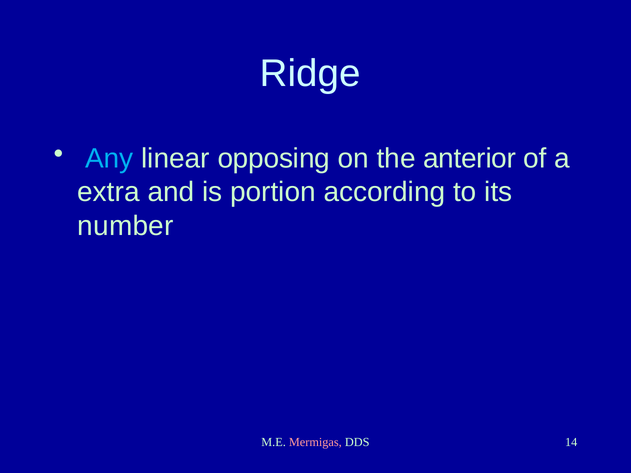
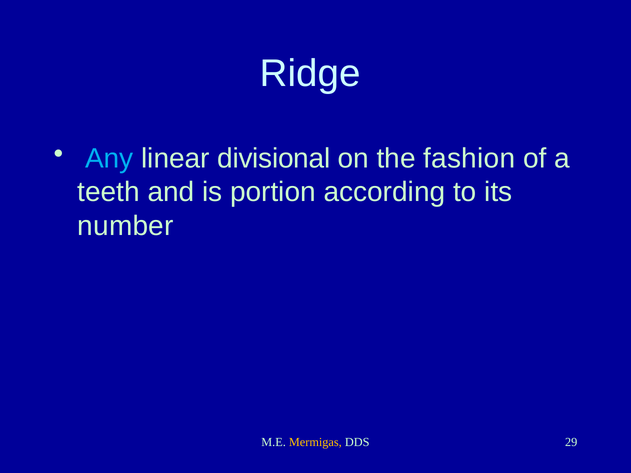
opposing: opposing -> divisional (274, 159)
anterior: anterior -> fashion (469, 159)
extra: extra -> teeth (108, 192)
Mermigas colour: pink -> yellow (315, 443)
14: 14 -> 29 (571, 443)
